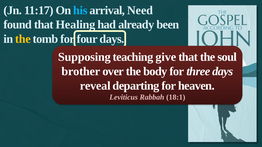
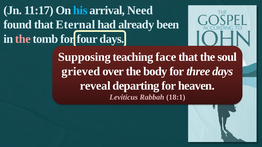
Healing: Healing -> Eternal (75, 25)
the colour: yellow -> pink (23, 39)
give: give -> face (166, 57)
brother: brother -> grieved (81, 72)
